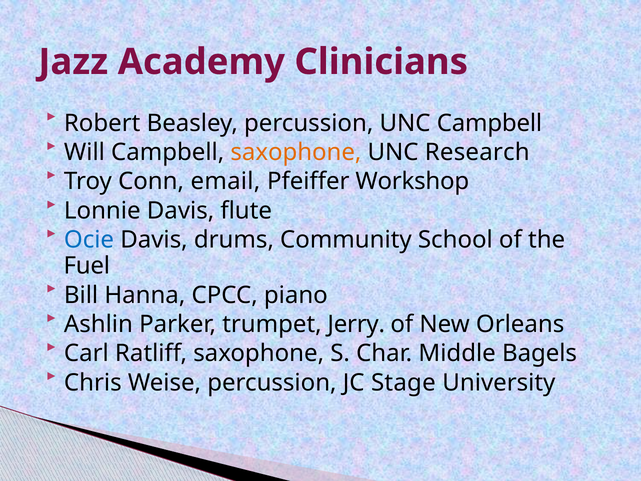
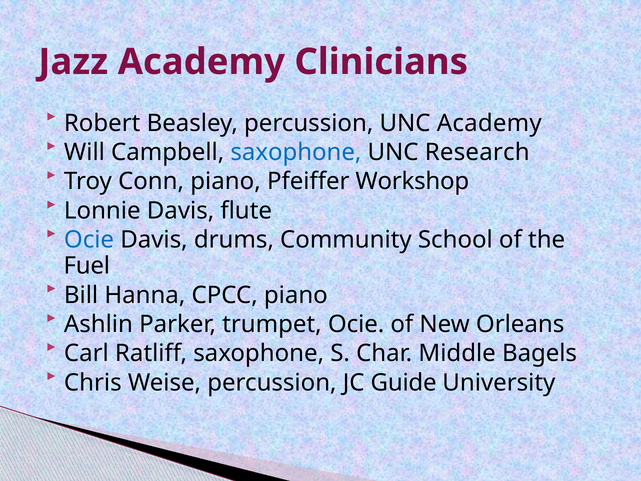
UNC Campbell: Campbell -> Academy (489, 123)
saxophone colour: orange -> blue (296, 152)
Conn email: email -> piano (226, 181)
trumpet Jerry: Jerry -> Ocie (356, 324)
Stage: Stage -> Guide (404, 382)
